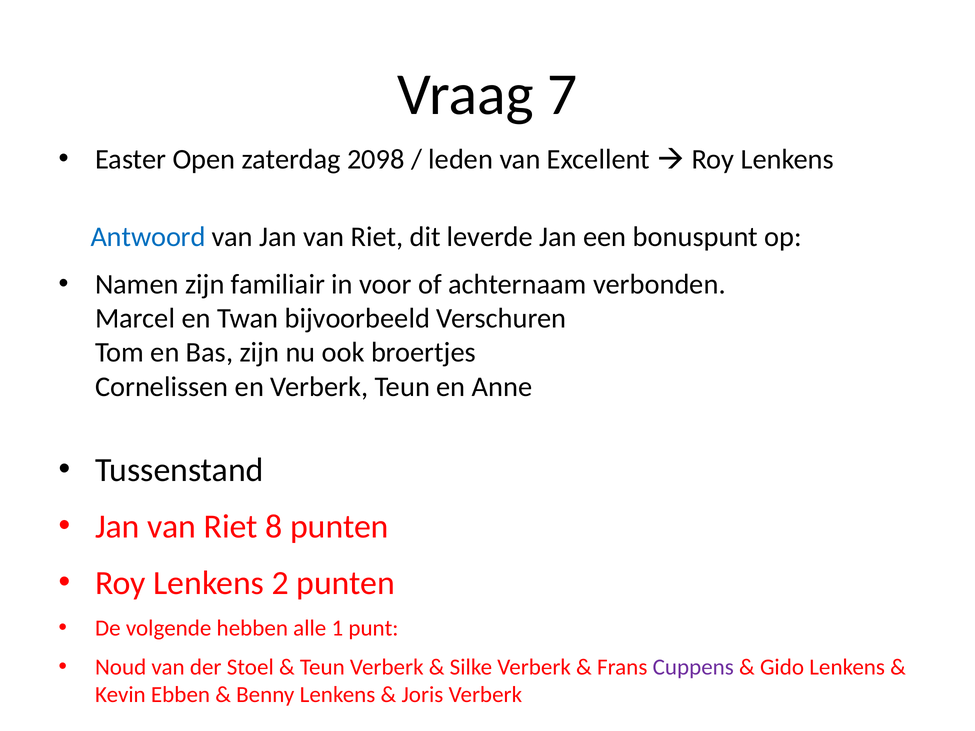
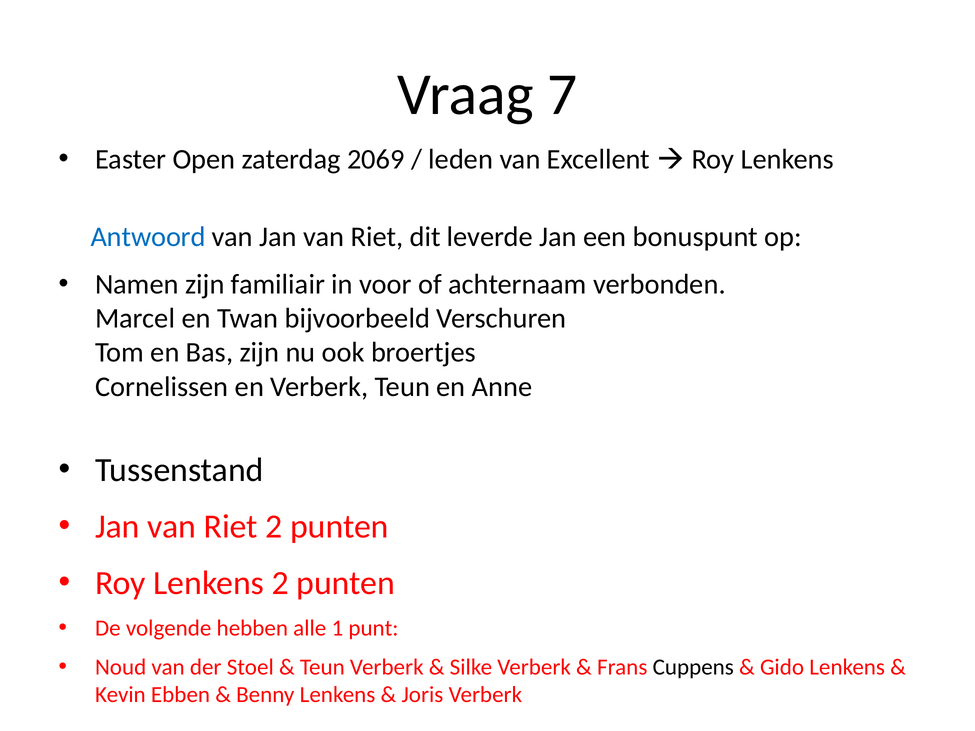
2098: 2098 -> 2069 (376, 159)
Riet 8: 8 -> 2 (274, 527)
Cuppens colour: purple -> black (693, 667)
